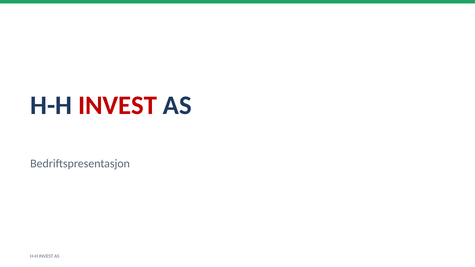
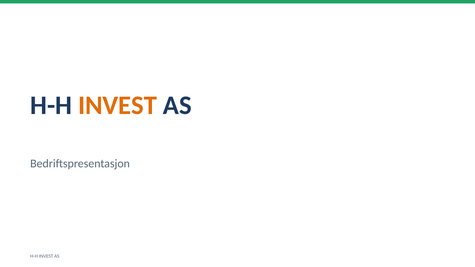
INVEST colour: red -> orange (118, 105)
